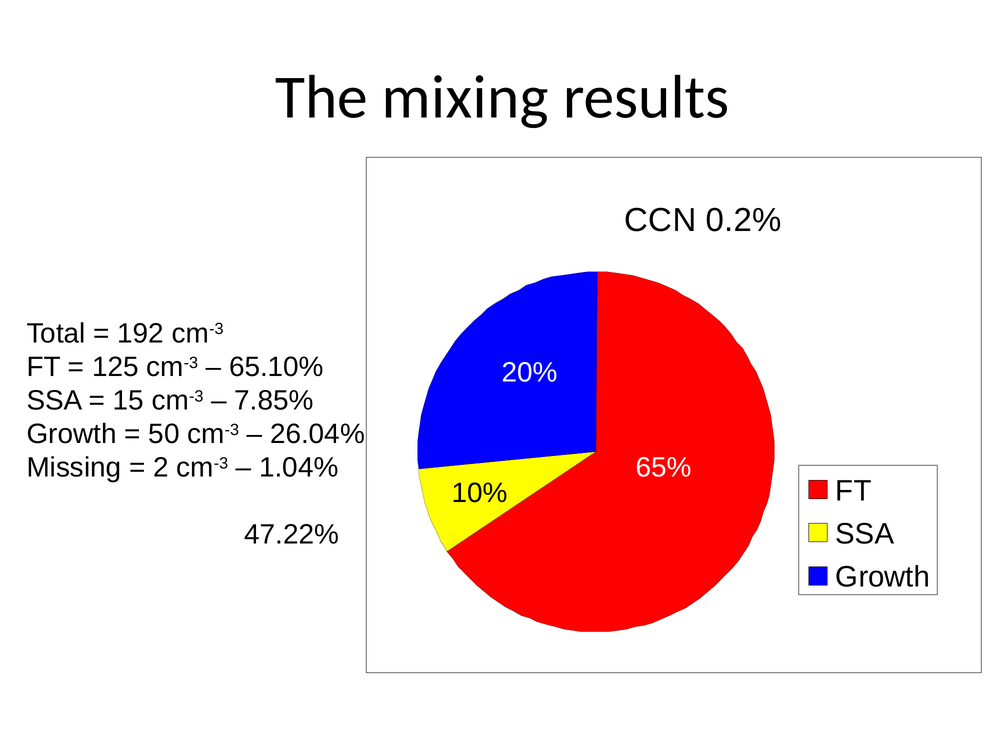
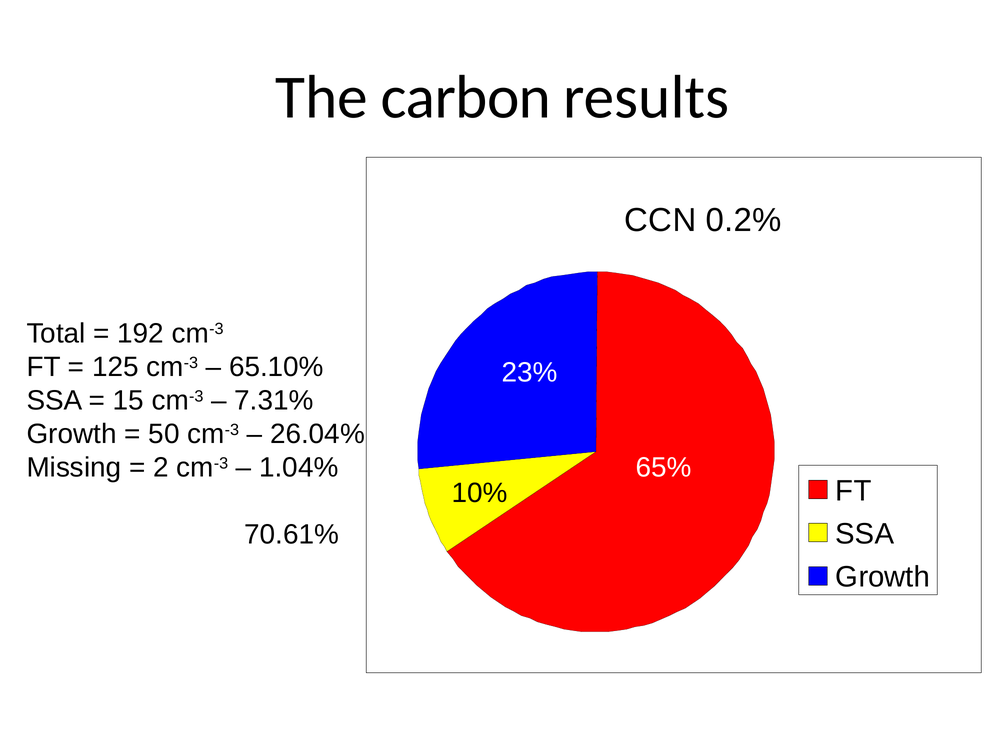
mixing: mixing -> carbon (466, 97)
20%: 20% -> 23% (530, 373)
7.85%: 7.85% -> 7.31% (274, 401)
47.22%: 47.22% -> 70.61% (292, 535)
